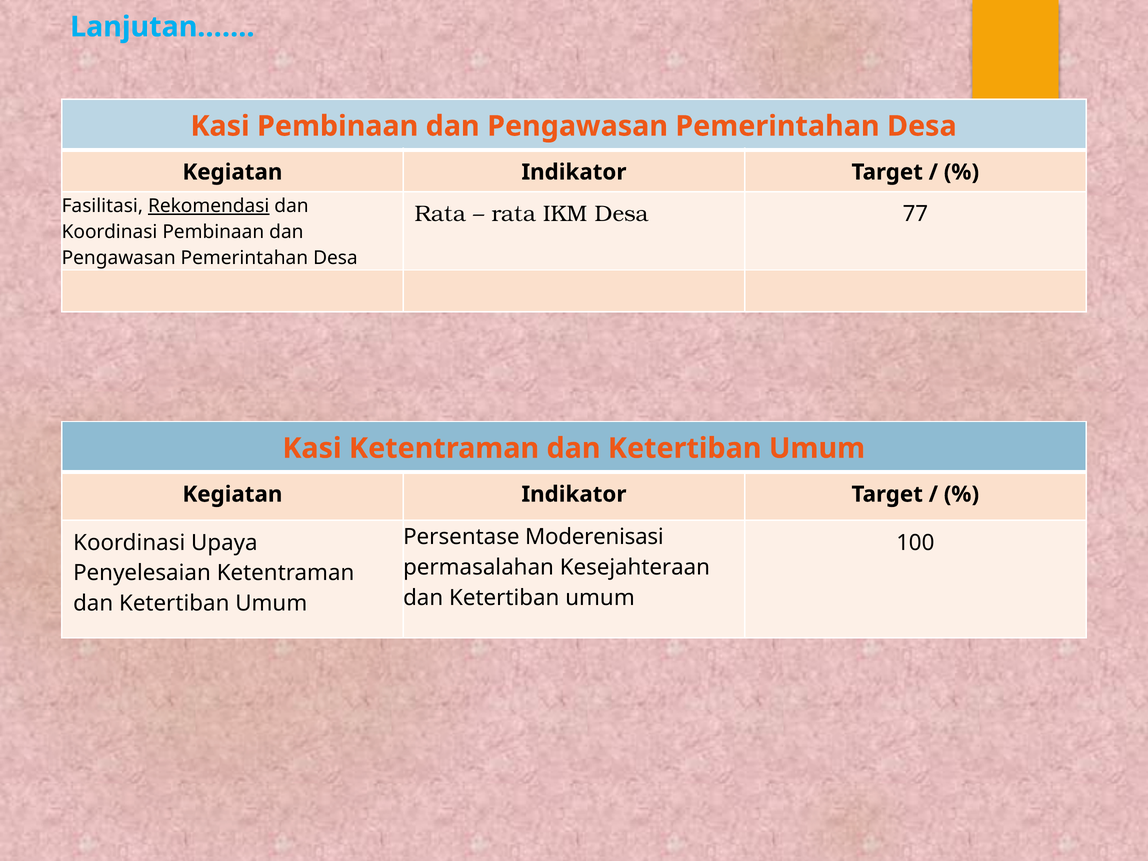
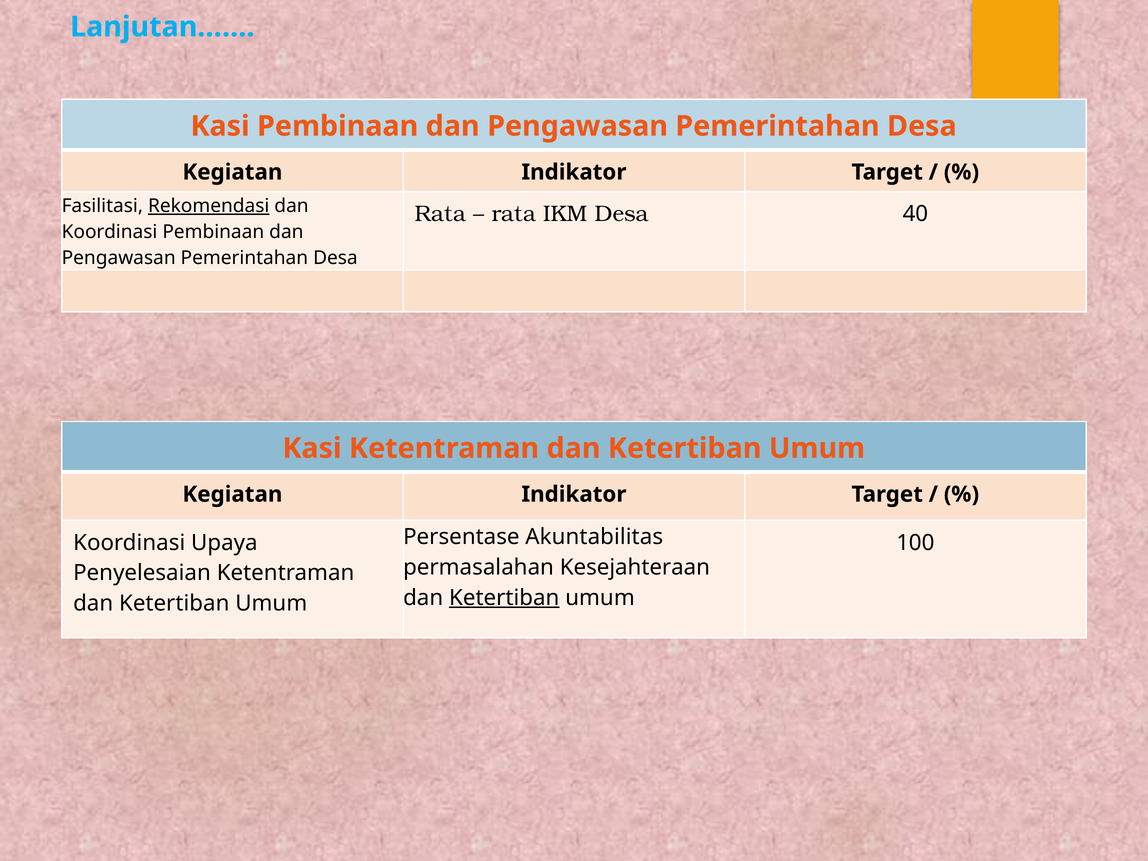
77: 77 -> 40 (915, 214)
Moderenisasi: Moderenisasi -> Akuntabilitas (594, 537)
Ketertiban underline: none -> present (504, 598)
